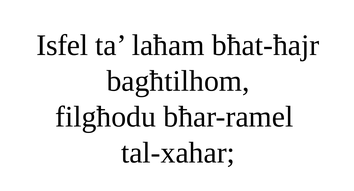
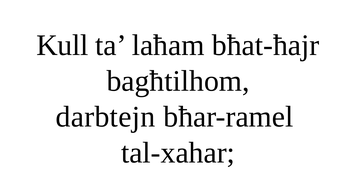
Isfel: Isfel -> Kull (62, 45)
filgħodu: filgħodu -> darbtejn (105, 117)
